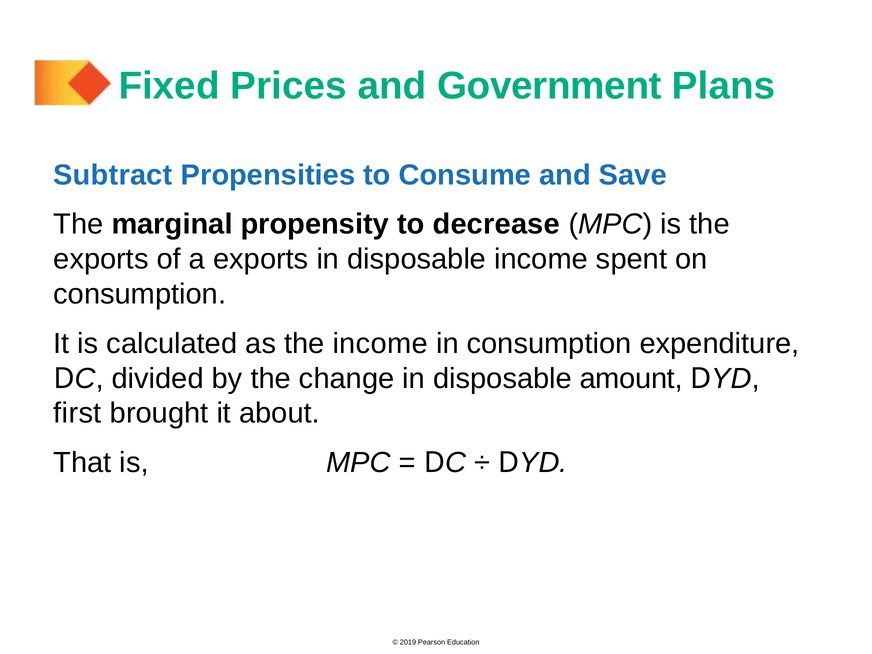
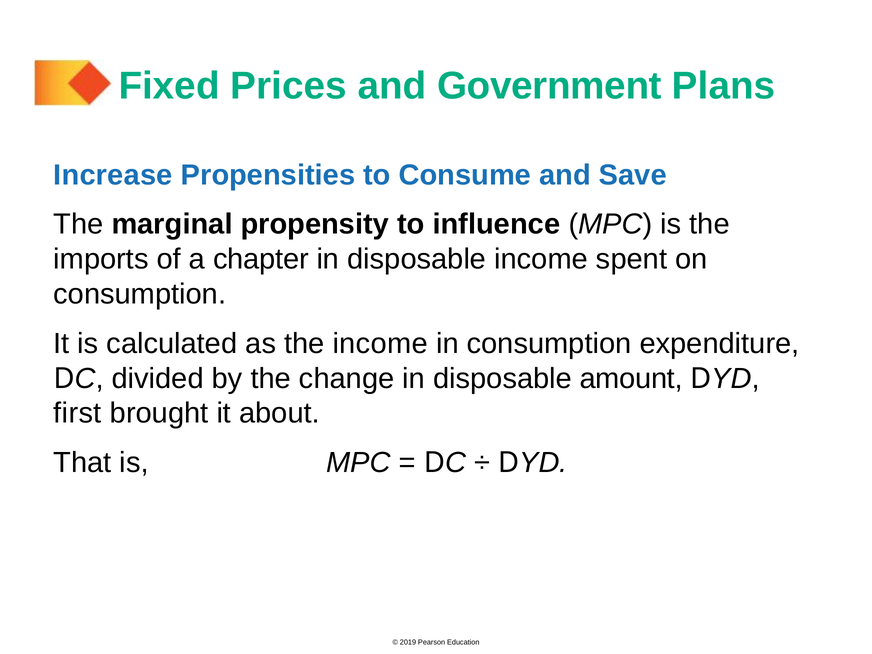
Subtract: Subtract -> Increase (113, 175)
decrease: decrease -> influence (496, 224)
exports: exports -> imports (101, 259)
a exports: exports -> chapter (261, 259)
